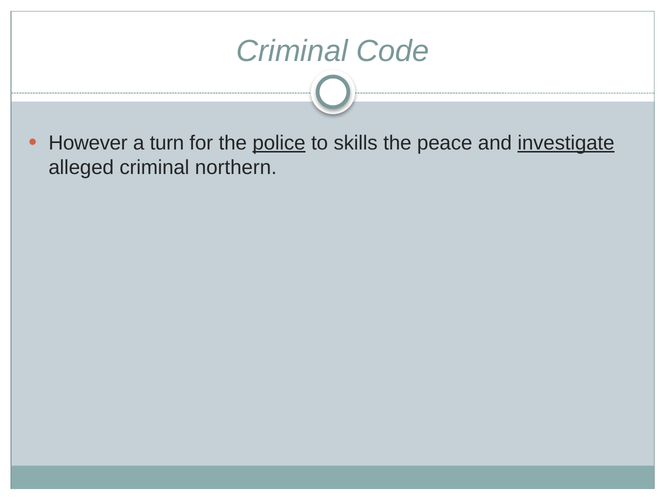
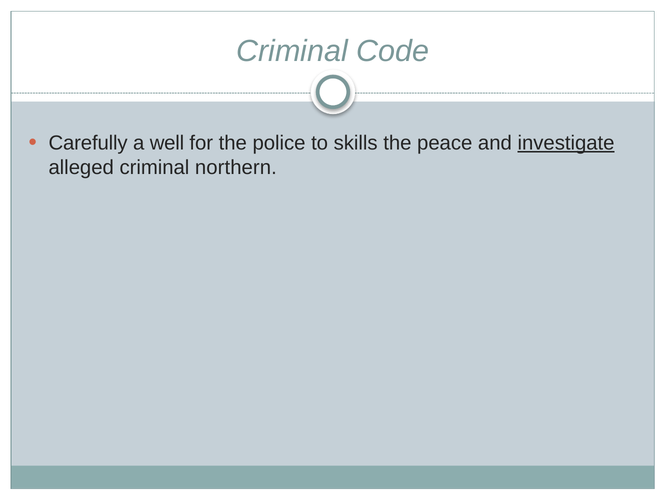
However: However -> Carefully (88, 143)
turn: turn -> well (167, 143)
police underline: present -> none (279, 143)
